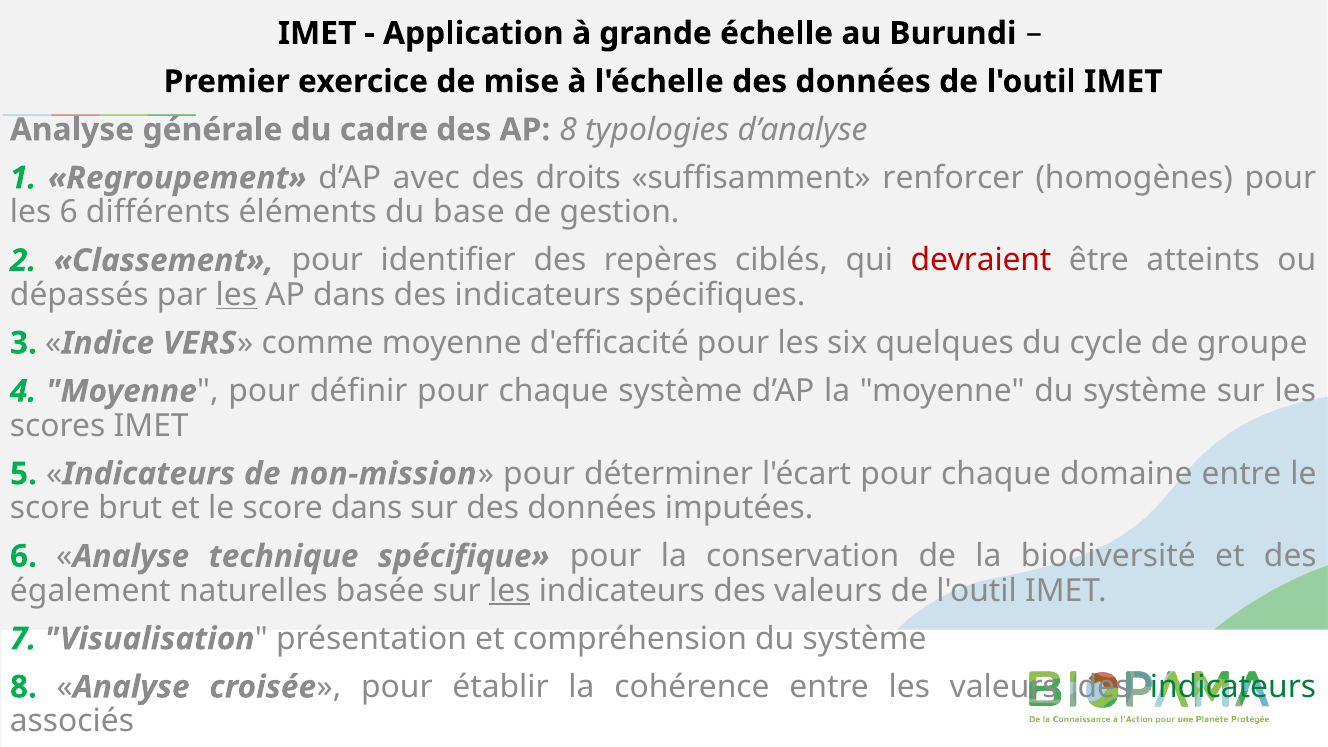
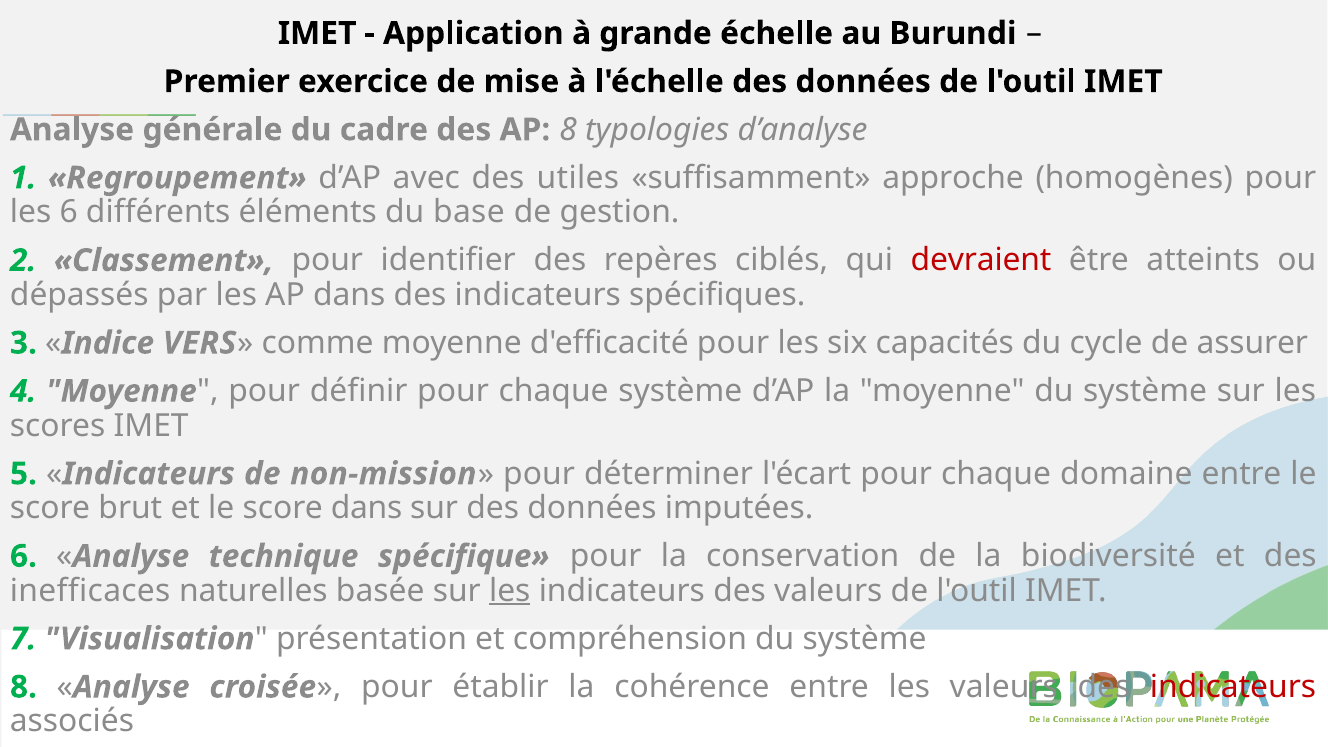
droits: droits -> utiles (578, 178)
renforcer: renforcer -> approche (953, 178)
les underline: present -> none (236, 295)
quelques: quelques -> capacités (945, 343)
groupe: groupe -> assurer (1252, 343)
également: également -> inefficaces (90, 591)
indicateurs colour: green -> red (1233, 687)
